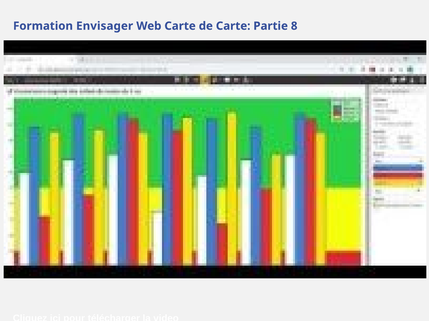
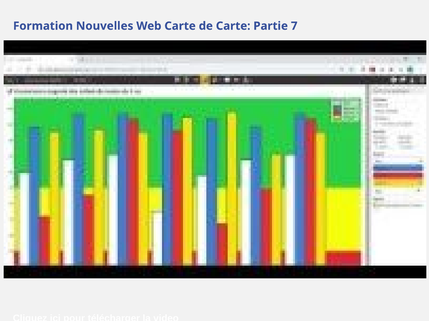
Envisager: Envisager -> Nouvelles (105, 26)
8: 8 -> 7 (294, 26)
